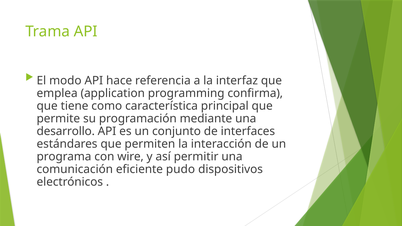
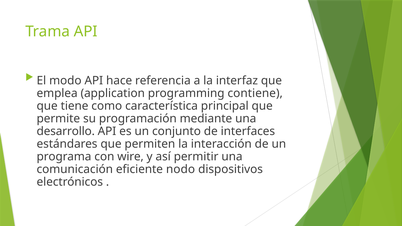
confirma: confirma -> contiene (255, 93)
pudo: pudo -> nodo (181, 169)
